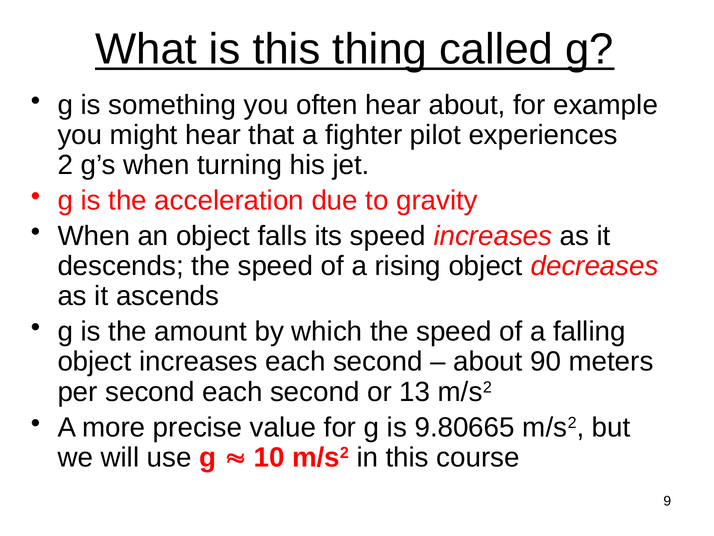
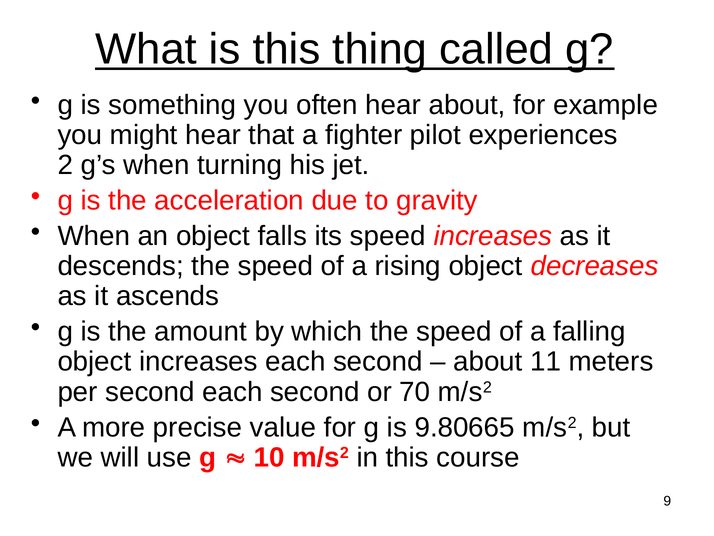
90: 90 -> 11 (546, 361)
13: 13 -> 70 (415, 391)
